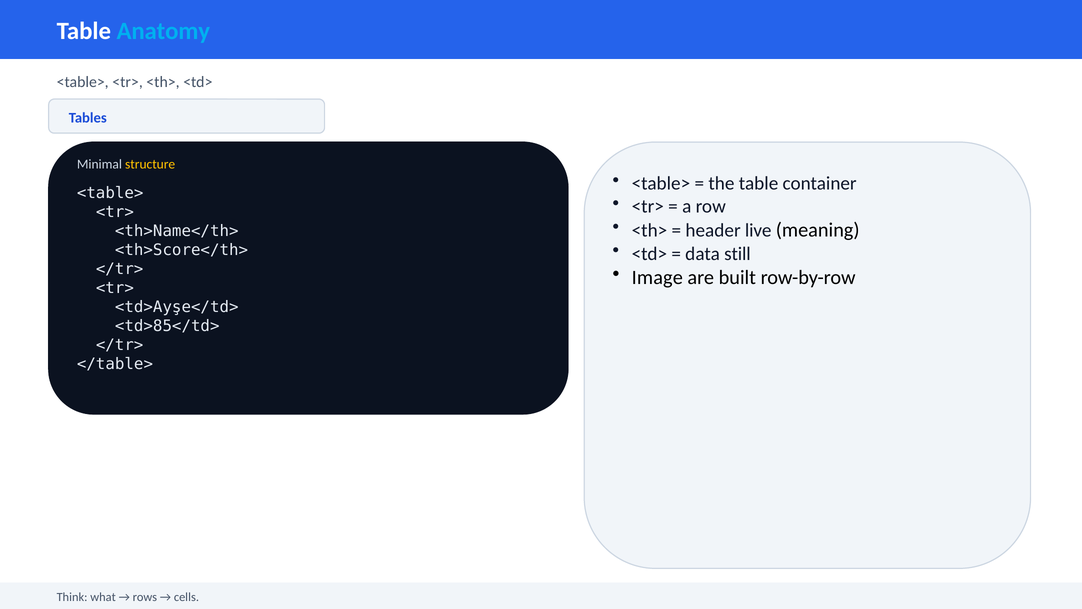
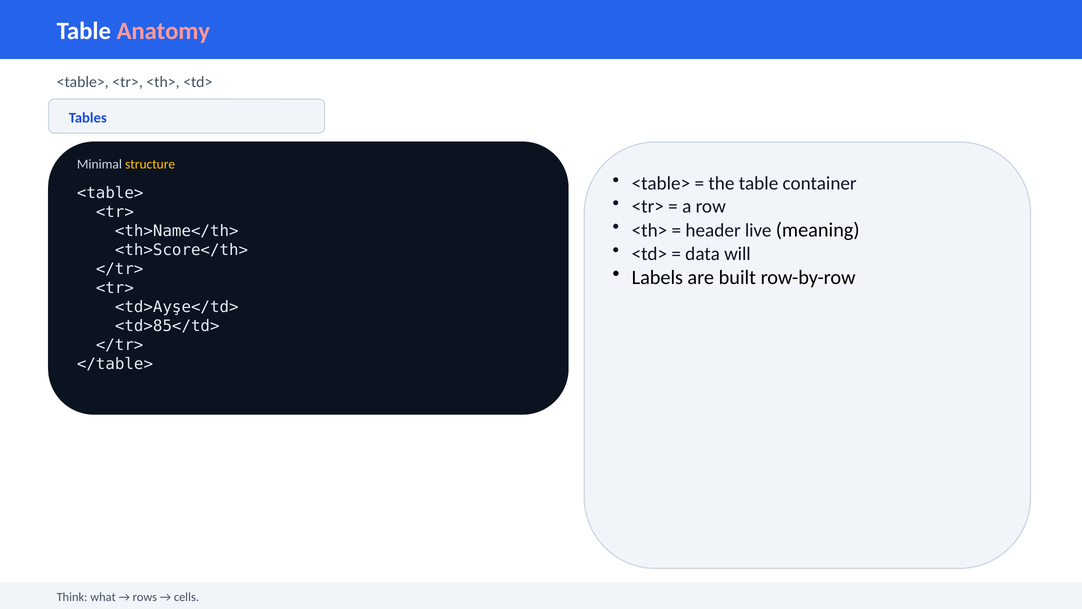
Anatomy colour: light blue -> pink (163, 31)
still: still -> will (737, 254)
Image: Image -> Labels (657, 277)
